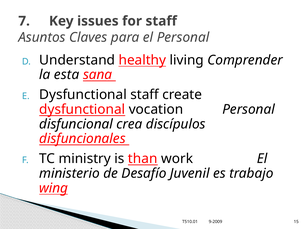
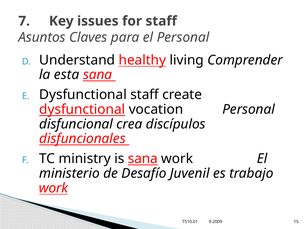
is than: than -> sana (143, 159)
wing: wing -> work (54, 188)
